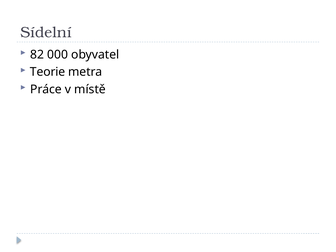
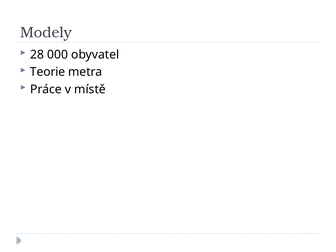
Sídelní: Sídelní -> Modely (46, 32)
82: 82 -> 28 (37, 55)
